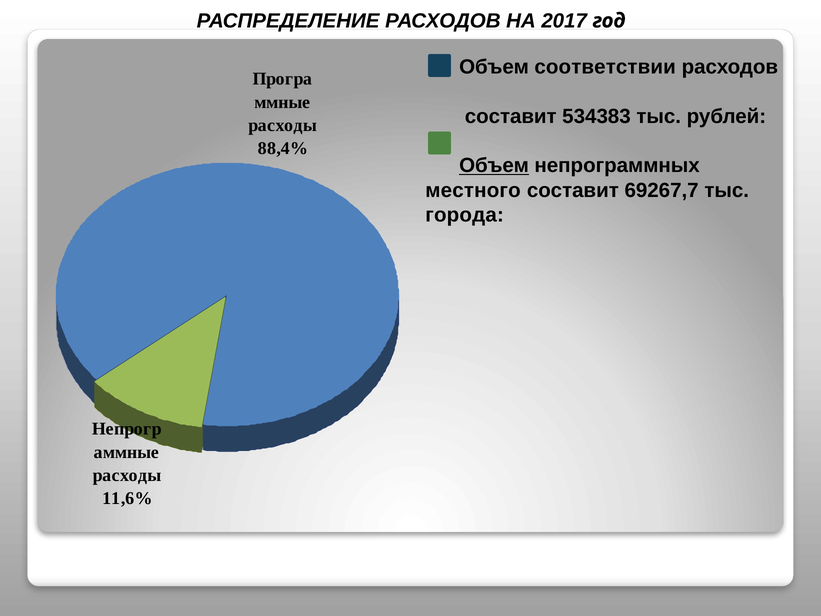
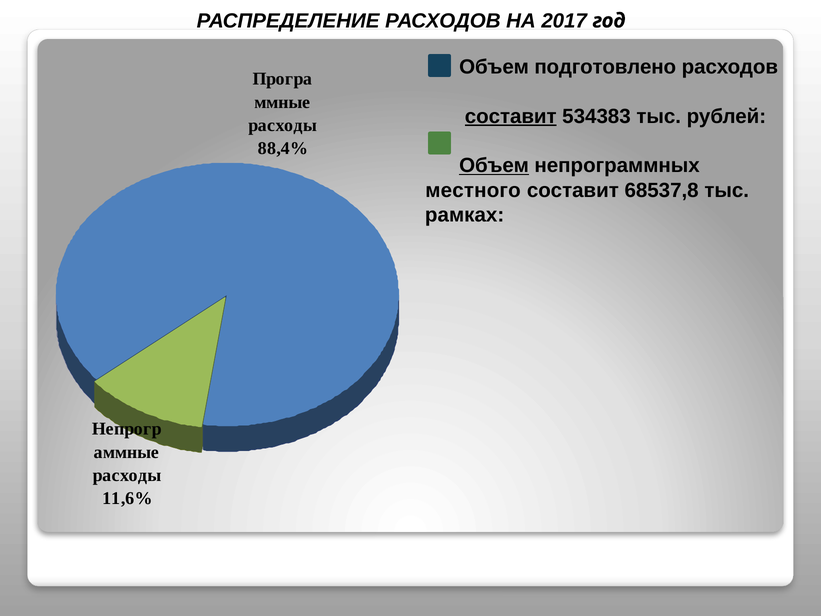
соответствии: соответствии -> подготовлено (605, 67)
составит underline: none -> present (511, 116)
69267,7: 69267,7 -> 68537,8 (662, 190)
города: города -> рамках (465, 215)
